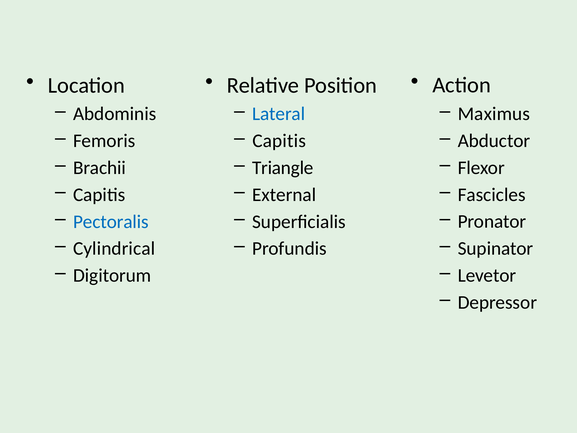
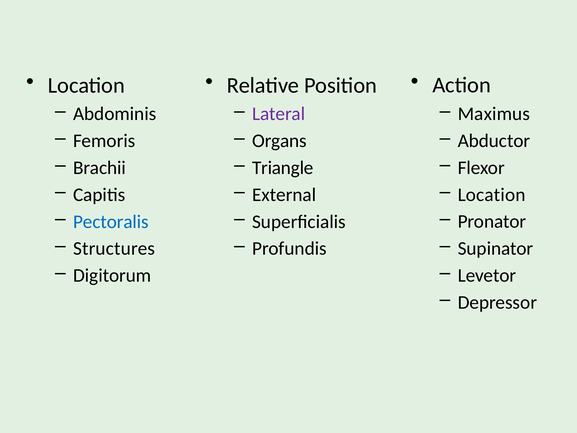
Lateral colour: blue -> purple (279, 114)
Capitis: Capitis -> Organs (279, 141)
Fascicles: Fascicles -> Location (492, 195)
Cylindrical: Cylindrical -> Structures (114, 248)
